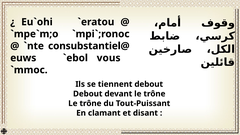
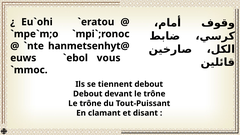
consubstantiel@: consubstantiel@ -> hanmetsenhyt@ (89, 46)
